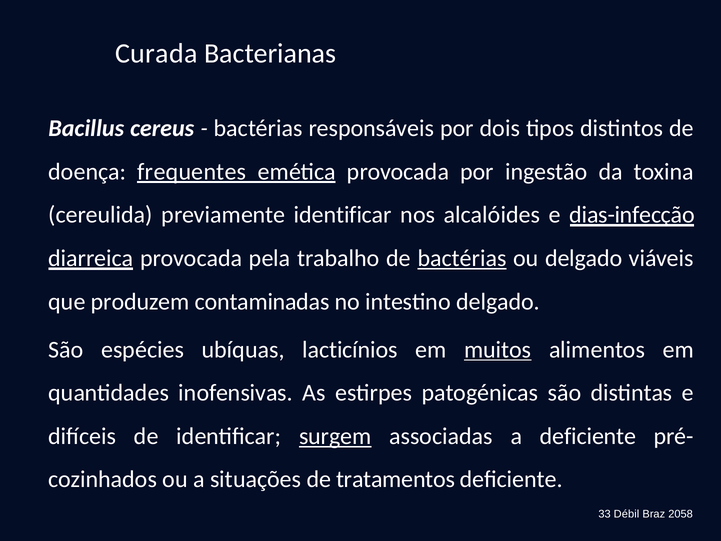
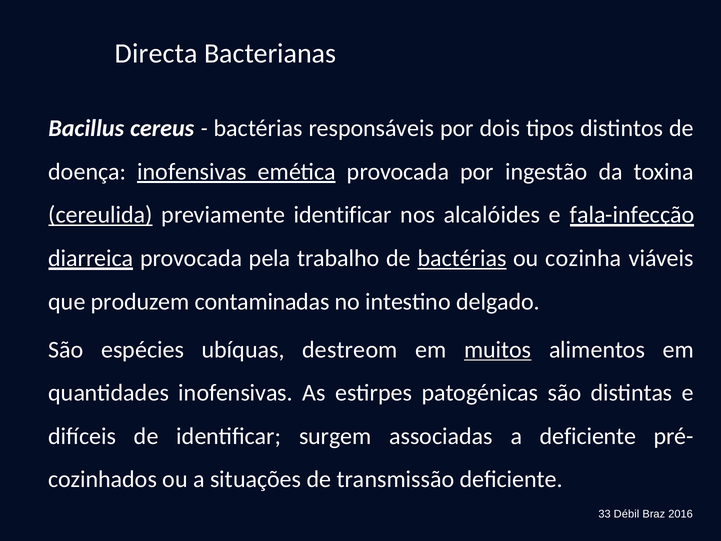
Curada: Curada -> Directa (156, 54)
doença frequentes: frequentes -> inofensivas (192, 172)
cereulida underline: none -> present (101, 215)
dias-infecção: dias-infecção -> fala-infecção (632, 215)
ou delgado: delgado -> cozinha (584, 258)
lacticínios: lacticínios -> destreom (350, 350)
surgem underline: present -> none (335, 436)
tratamentos: tratamentos -> transmissão (395, 479)
2058: 2058 -> 2016 (681, 514)
